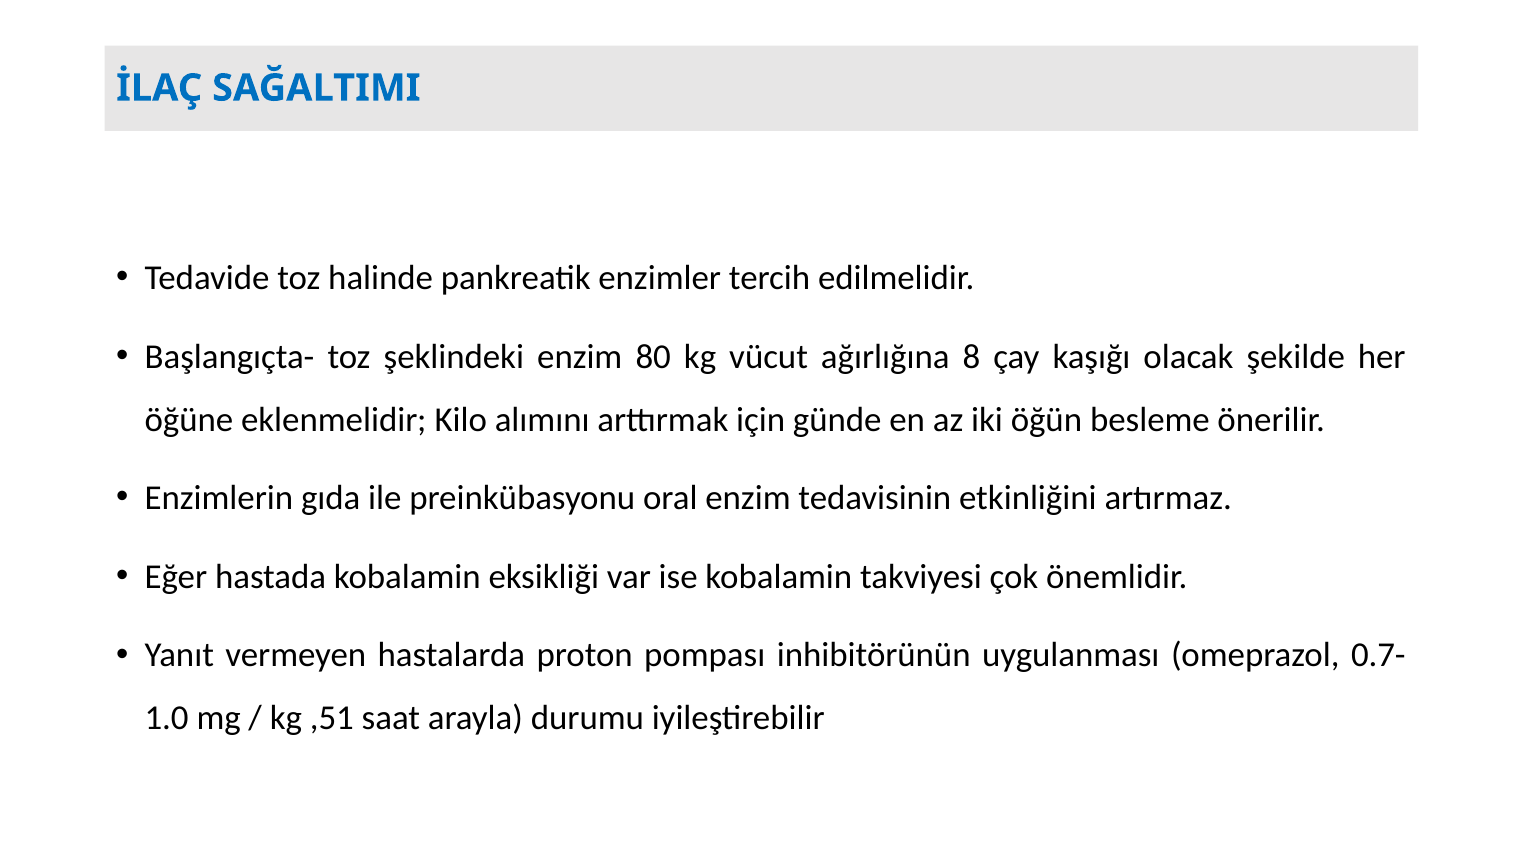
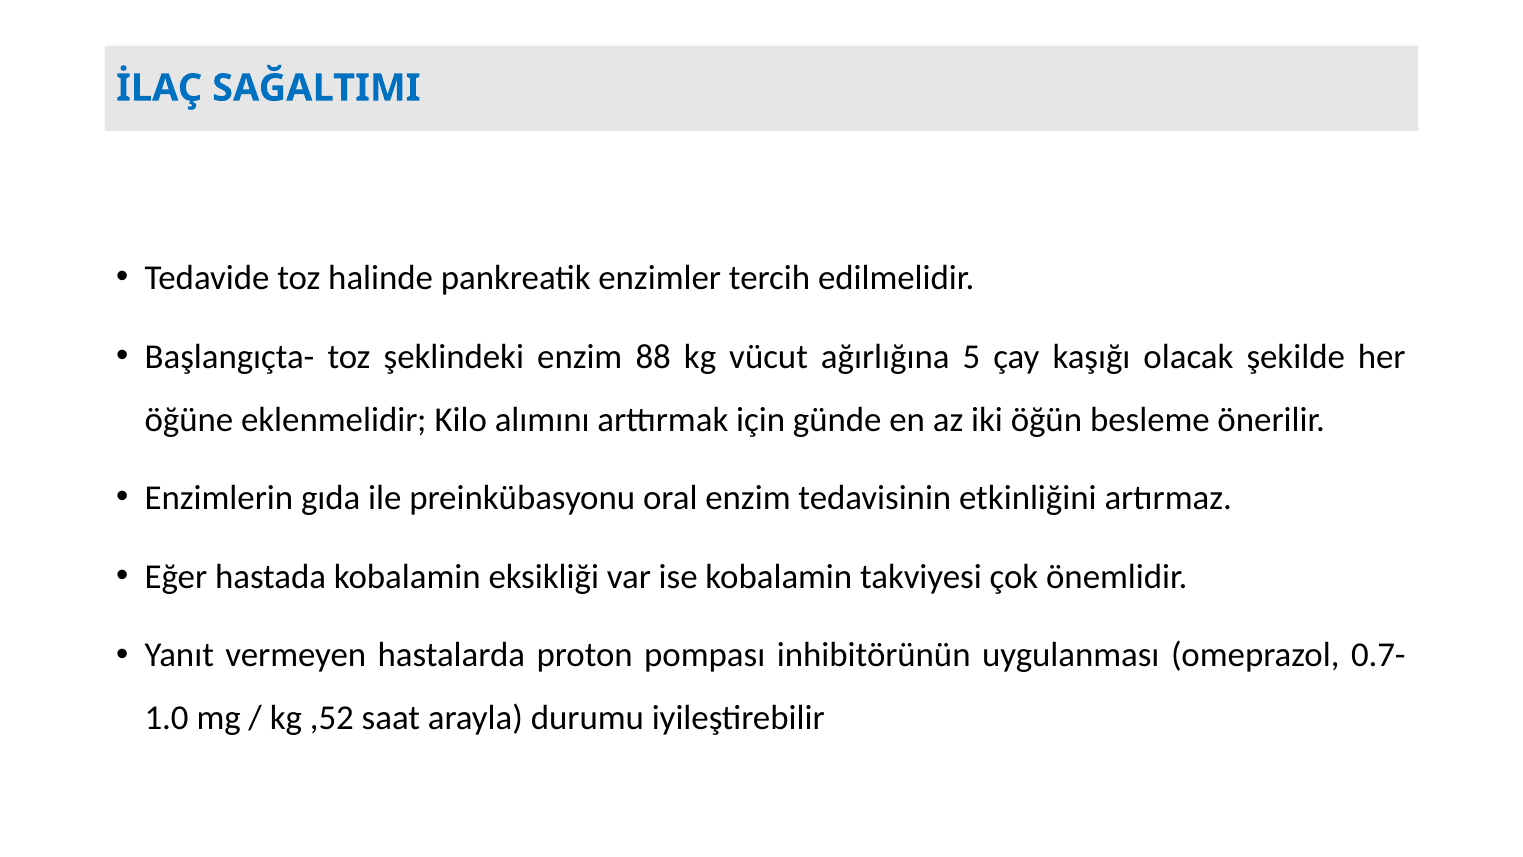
80: 80 -> 88 (653, 357)
8: 8 -> 5 (971, 357)
,51: ,51 -> ,52 (332, 718)
